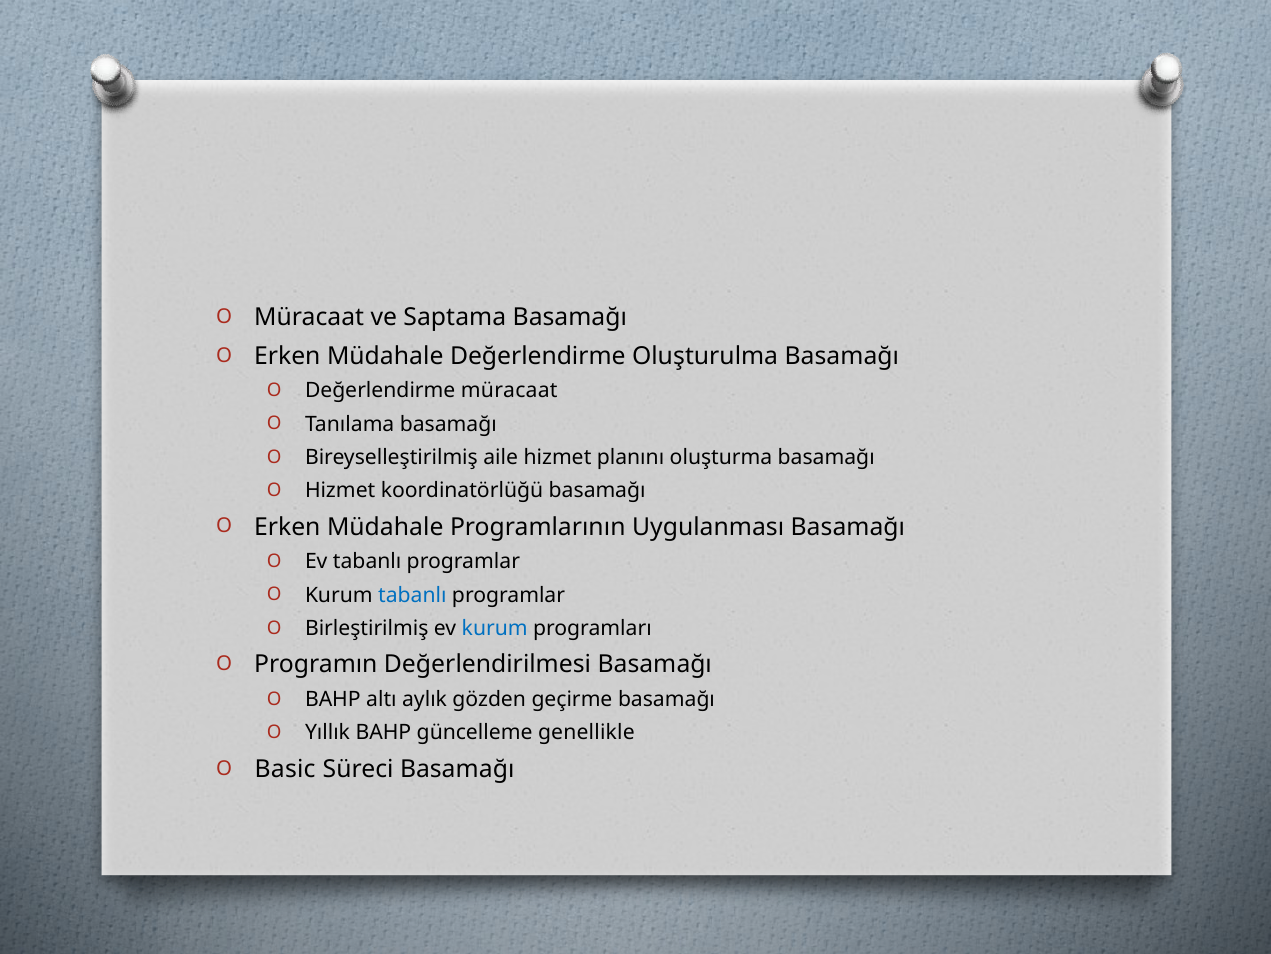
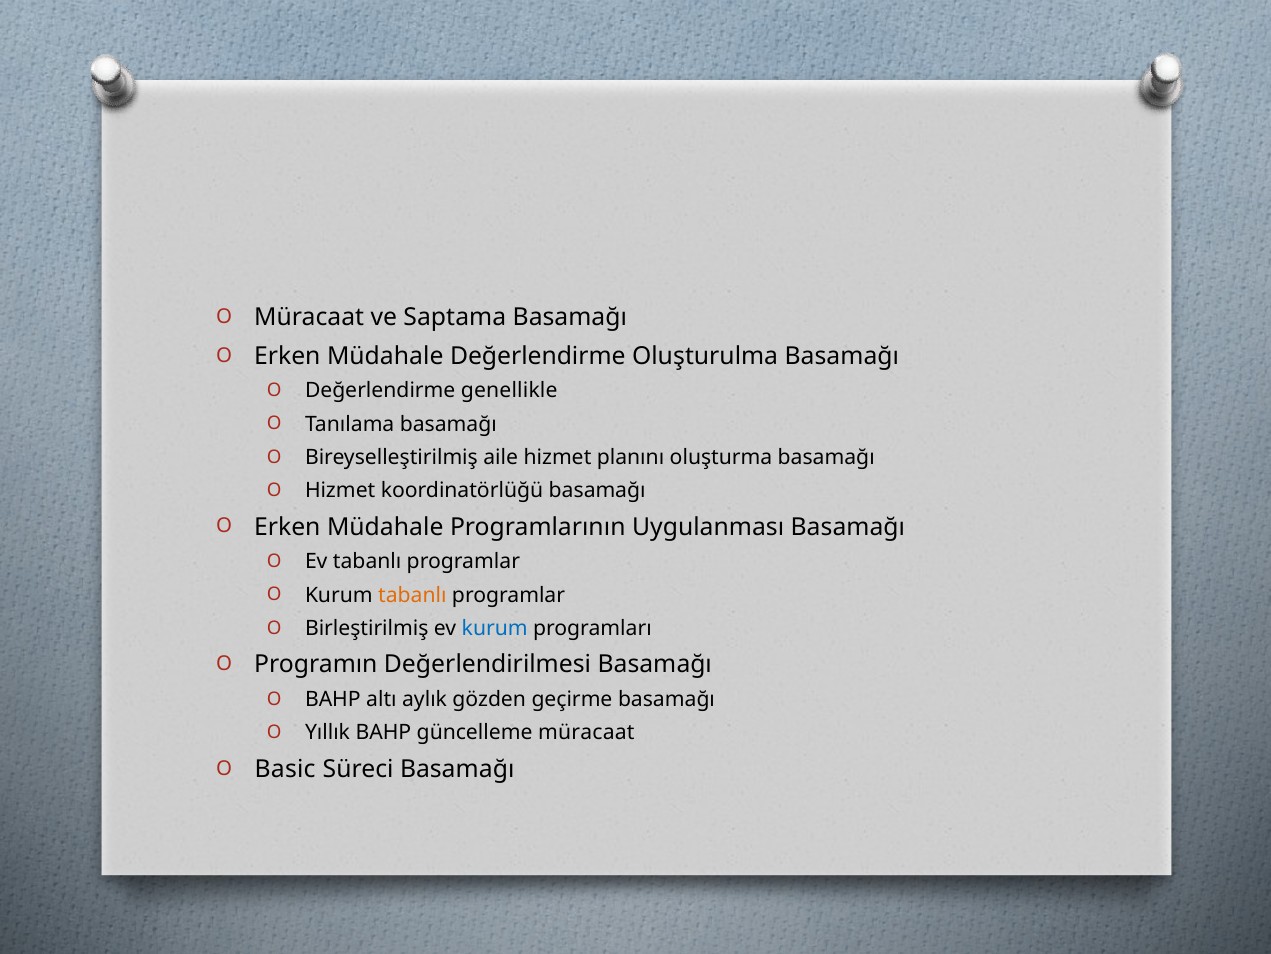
Değerlendirme müracaat: müracaat -> genellikle (509, 391)
tabanlı colour: blue -> orange (412, 595)
güncelleme genellikle: genellikle -> müracaat (586, 732)
